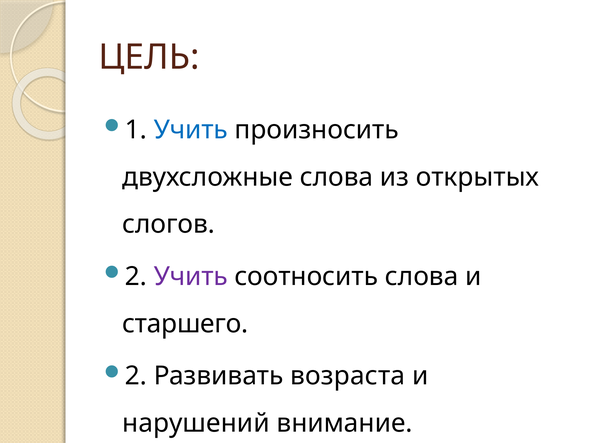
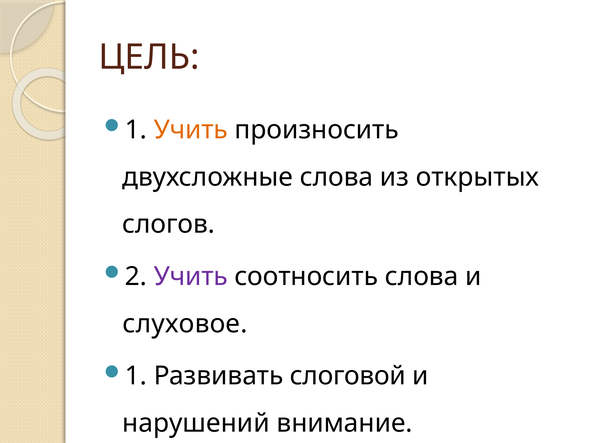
Учить colour: blue -> orange (191, 130)
старшего: старшего -> слуховое (185, 324)
2: 2 -> 1 (136, 376)
возраста: возраста -> слоговой (348, 376)
